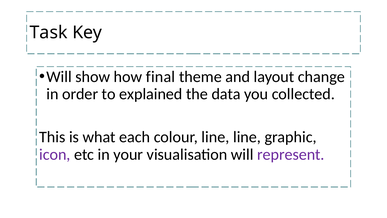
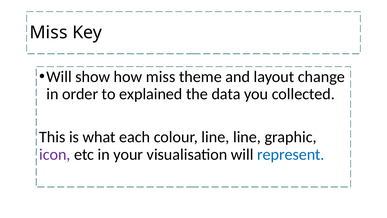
Task: Task -> Miss (49, 33)
how final: final -> miss (161, 77)
represent colour: purple -> blue (291, 154)
